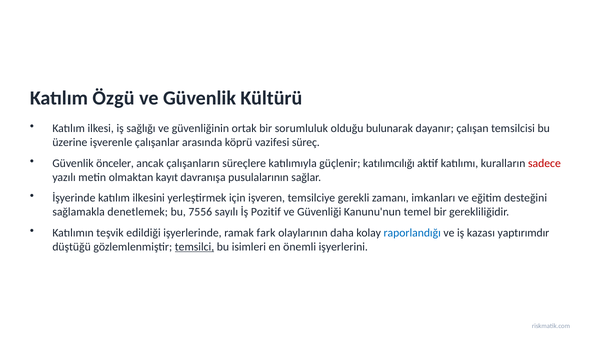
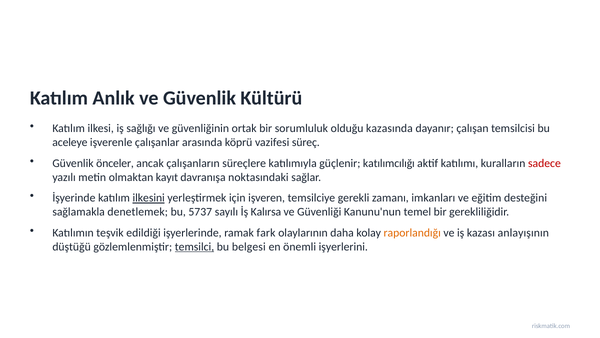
Özgü: Özgü -> Anlık (114, 98)
bulunarak: bulunarak -> kazasında (389, 128)
üzerine: üzerine -> aceleye (70, 142)
pusulalarının: pusulalarının -> noktasındaki (258, 177)
ilkesini underline: none -> present (149, 198)
7556: 7556 -> 5737 (200, 212)
Pozitif: Pozitif -> Kalırsa (266, 212)
raporlandığı colour: blue -> orange (412, 232)
yaptırımdır: yaptırımdır -> anlayışının (523, 232)
isimleri: isimleri -> belgesi (249, 246)
